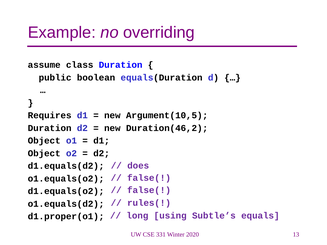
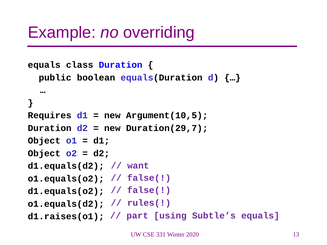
assume: assume -> equals (44, 65)
Duration(46,2: Duration(46,2 -> Duration(29,7 (167, 128)
does: does -> want (138, 166)
long: long -> part (137, 216)
d1.proper(o1: d1.proper(o1 -> d1.raises(o1 (66, 217)
